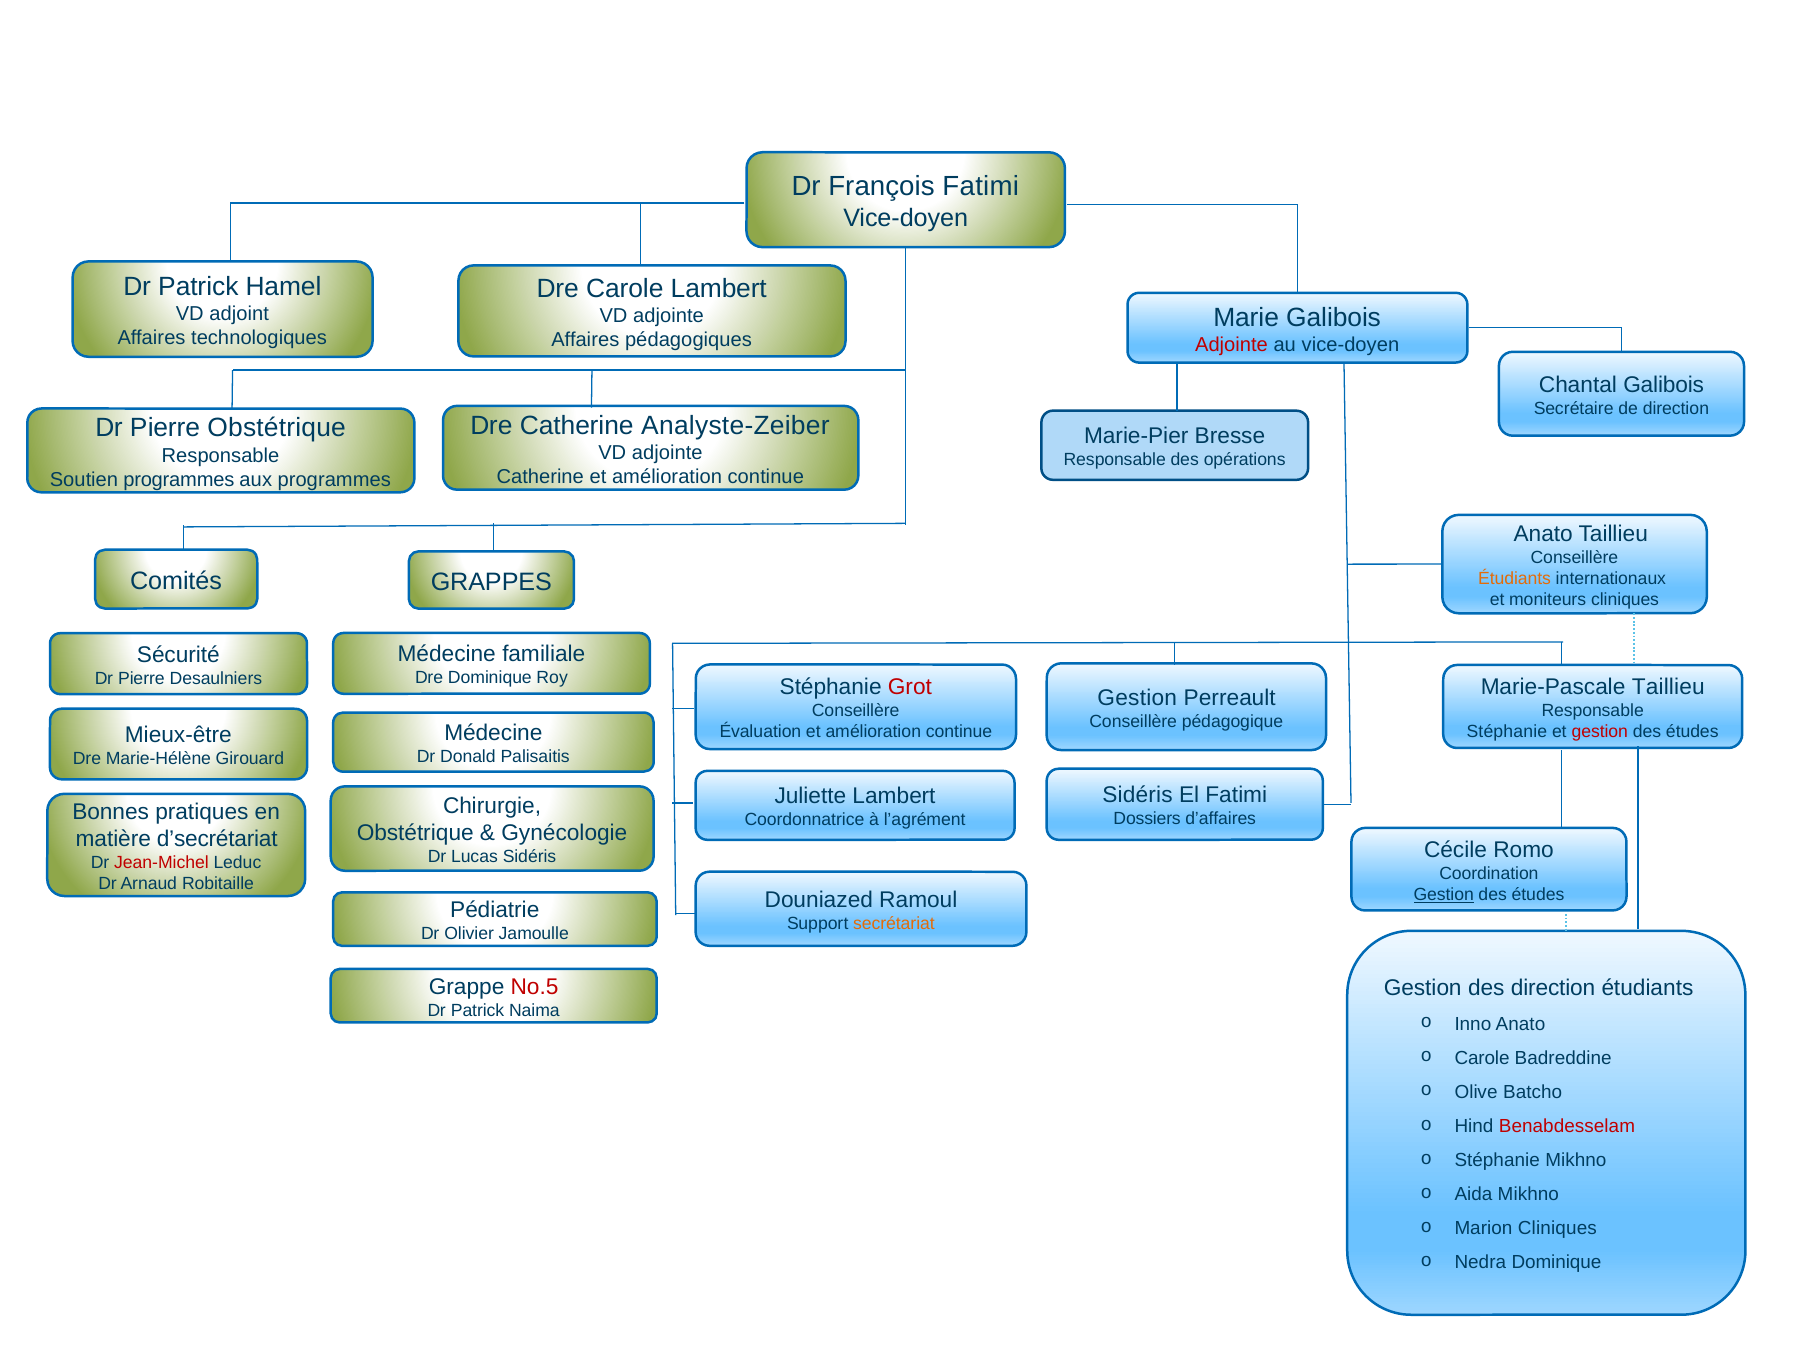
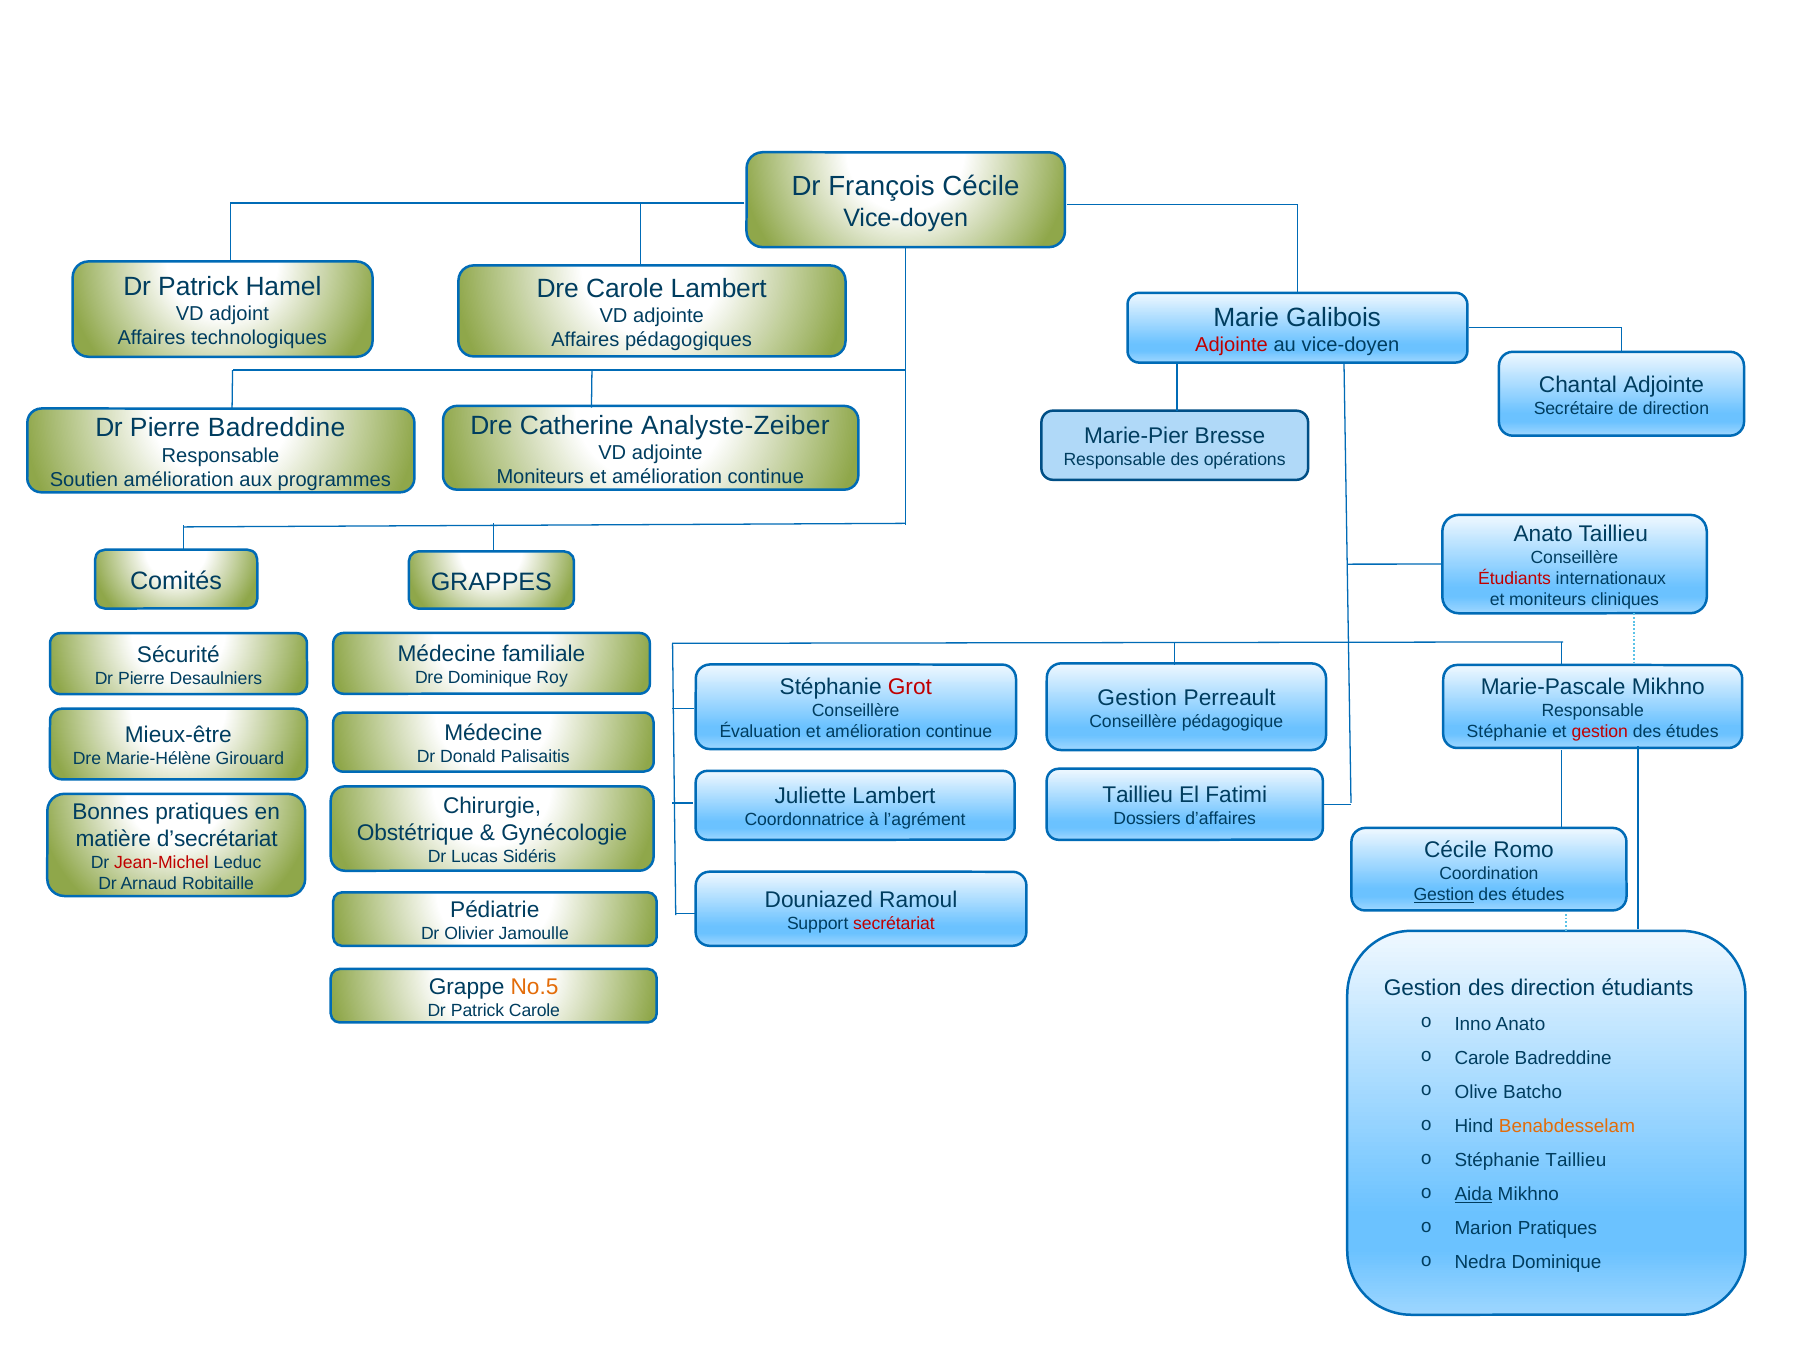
Fatimi: Fatimi -> Cécile (981, 186)
Chantal Galibois: Galibois -> Adjointe (1664, 385)
Pierre Obstétrique: Obstétrique -> Badreddine (277, 428)
Catherine: Catherine -> Moniteurs (540, 477)
Soutien programmes: programmes -> amélioration (179, 480)
Étudiants colour: orange -> red (1515, 579)
Marie-Pascale Taillieu: Taillieu -> Mikhno (1668, 687)
Sidéris: Sidéris -> Taillieu (1138, 795)
secrétariat colour: orange -> red (894, 924)
No.5 colour: red -> orange (534, 987)
Patrick Naima: Naima -> Carole (534, 1011)
Benabdesselam colour: red -> orange (1567, 1126)
Stéphanie Mikhno: Mikhno -> Taillieu (1576, 1160)
Aida underline: none -> present (1473, 1194)
Marion Cliniques: Cliniques -> Pratiques (1558, 1228)
